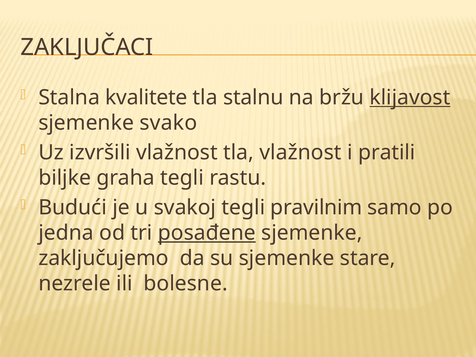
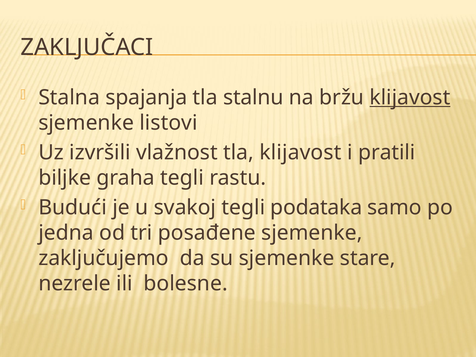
kvalitete: kvalitete -> spajanja (146, 97)
svako: svako -> listovi (168, 123)
tla vlažnost: vlažnost -> klijavost (300, 152)
pravilnim: pravilnim -> podataka (316, 207)
posađene underline: present -> none (207, 233)
